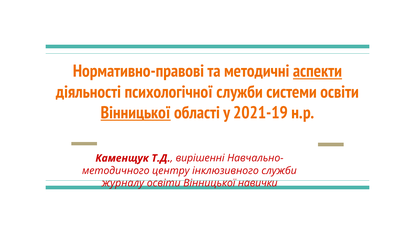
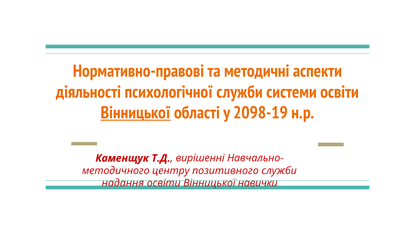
аспекти underline: present -> none (317, 71)
2021-19: 2021-19 -> 2098-19 (260, 113)
інклюзивного: інклюзивного -> позитивного (225, 170)
журналу: журналу -> надання (123, 183)
